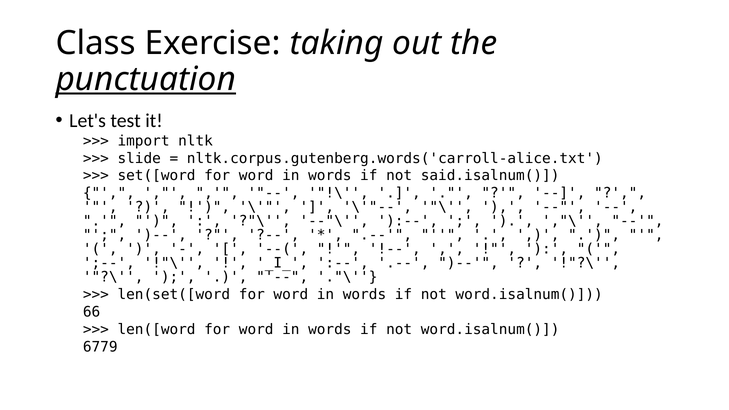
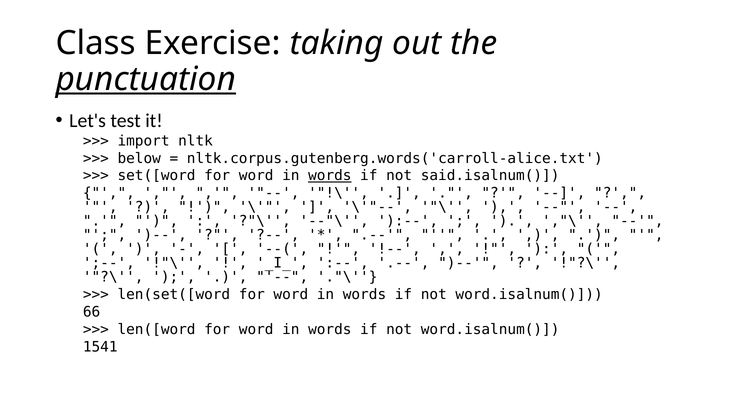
slide: slide -> below (139, 158)
words underline: none -> present (330, 176)
6779: 6779 -> 1541 (100, 347)
